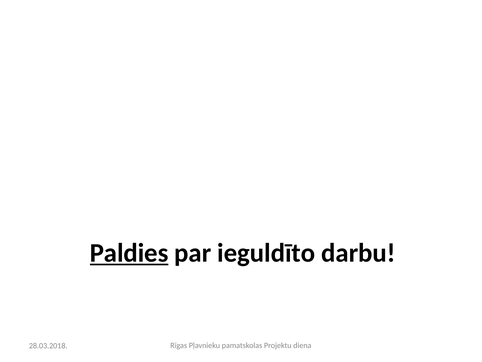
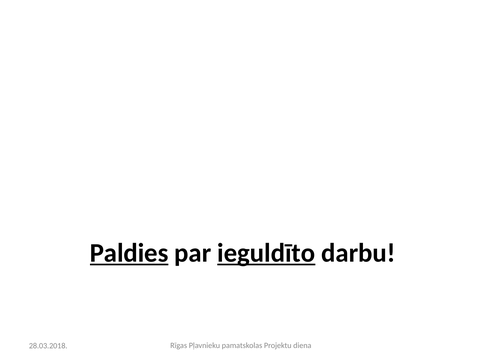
ieguldīto underline: none -> present (266, 253)
